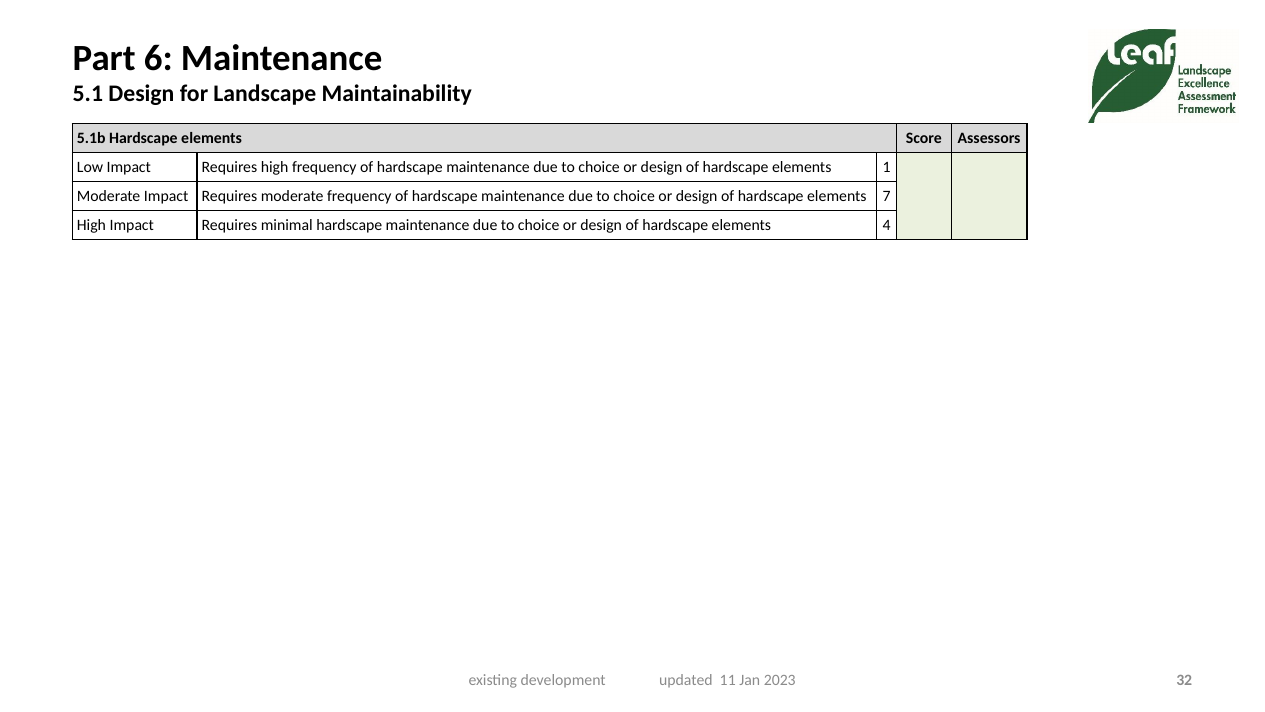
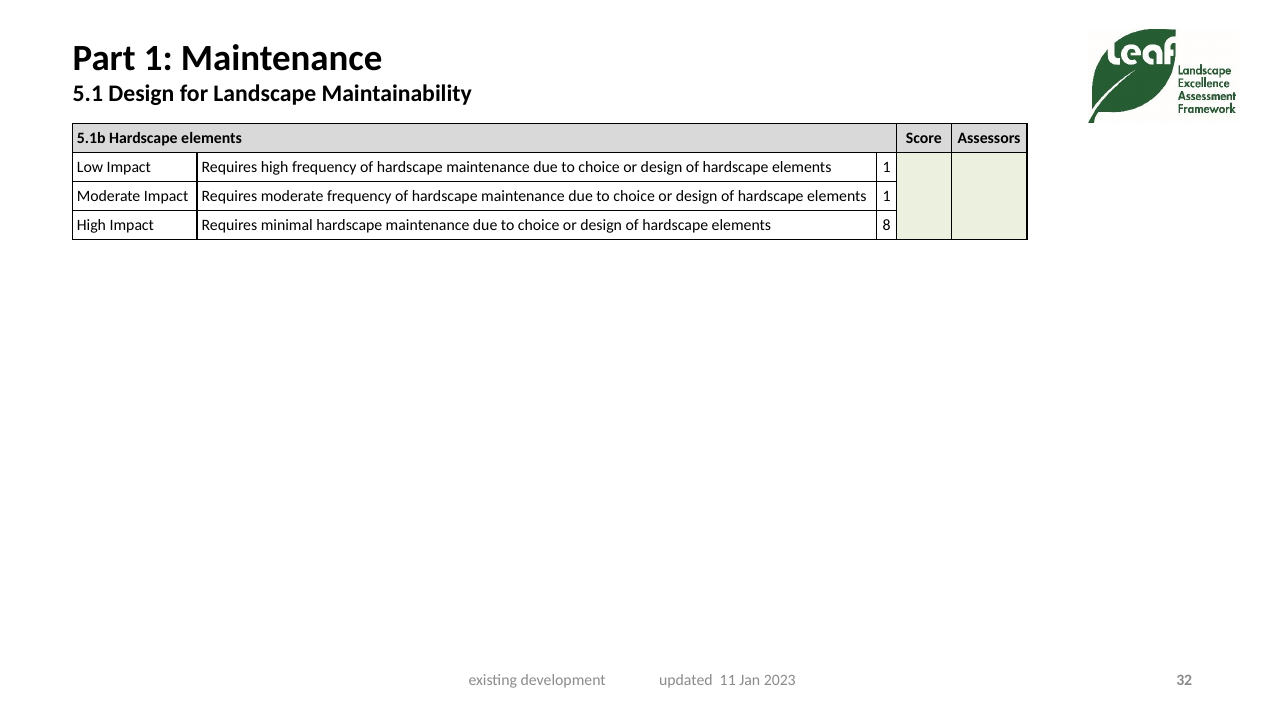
Part 6: 6 -> 1 (158, 58)
7: 7 -> 1 (887, 196)
4: 4 -> 8 (887, 225)
